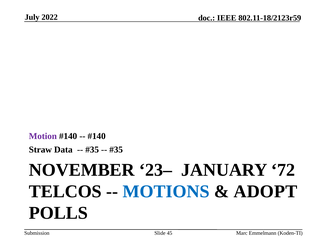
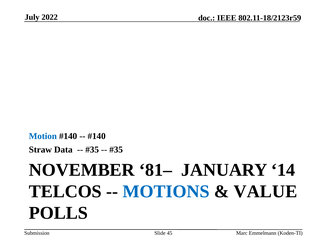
Motion colour: purple -> blue (43, 136)
23–: 23– -> 81– (156, 170)
72: 72 -> 14 (283, 170)
ADOPT: ADOPT -> VALUE (265, 191)
